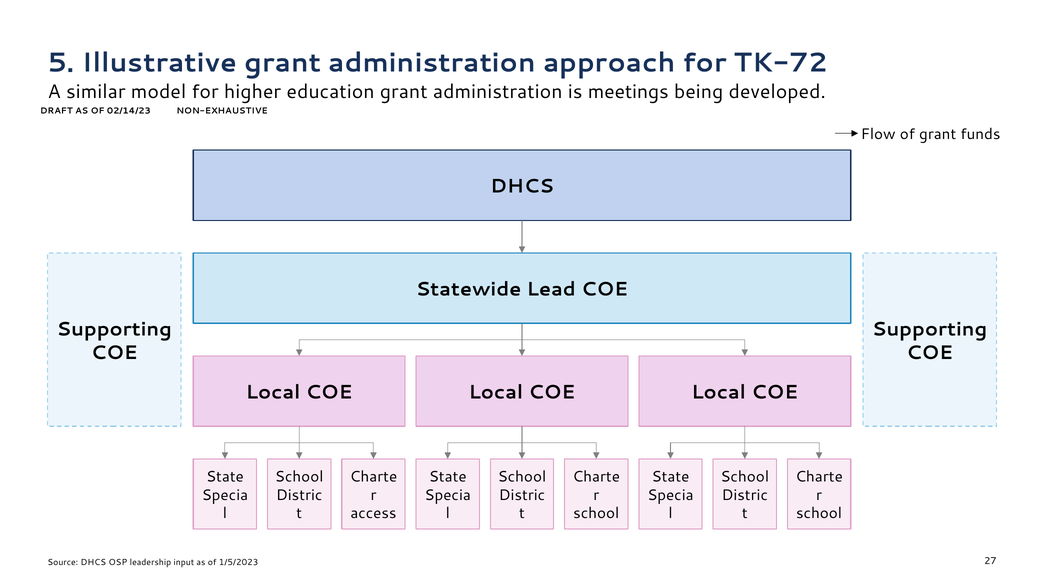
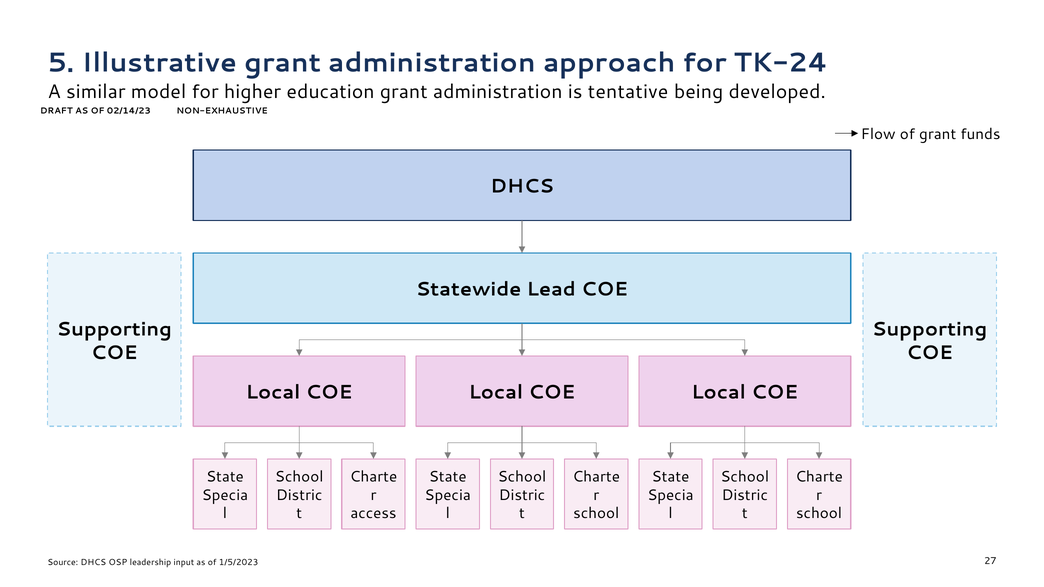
TK-72: TK-72 -> TK-24 (781, 63)
meetings: meetings -> tentative (628, 92)
